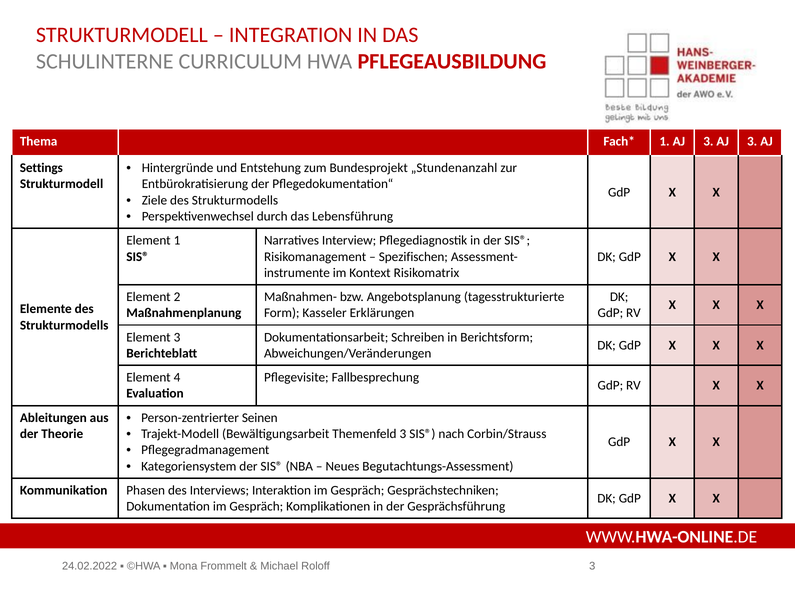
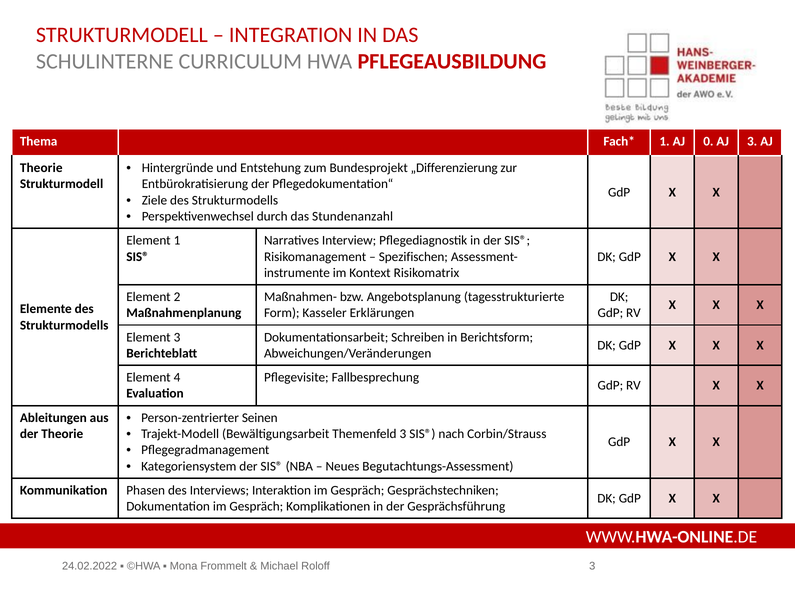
1 AJ 3: 3 -> 0 (708, 141)
„Stundenanzahl: „Stundenanzahl -> „Differenzierung (454, 168)
Settings: Settings -> Theorie (41, 168)
Lebensführung: Lebensführung -> Stundenanzahl (353, 217)
